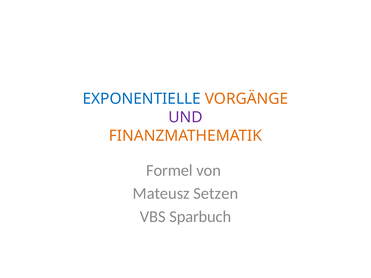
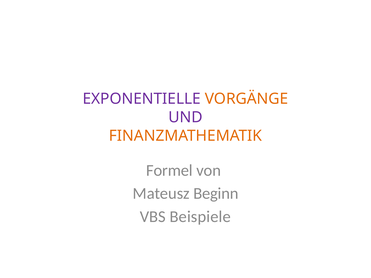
EXPONENTIELLE colour: blue -> purple (142, 99)
Setzen: Setzen -> Beginn (216, 194)
Sparbuch: Sparbuch -> Beispiele (200, 217)
